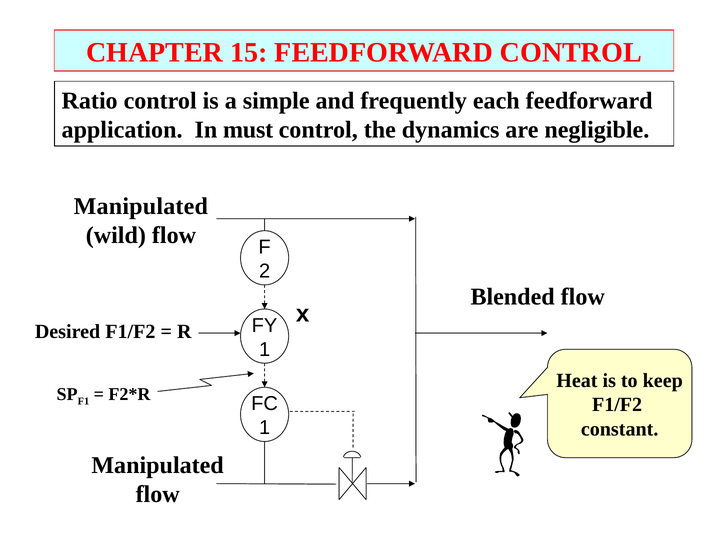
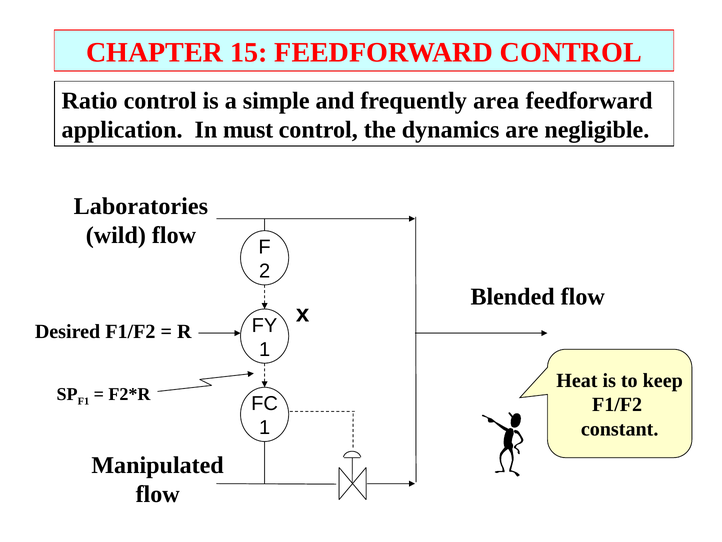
each: each -> area (496, 101)
Manipulated: Manipulated -> Laboratories (141, 206)
